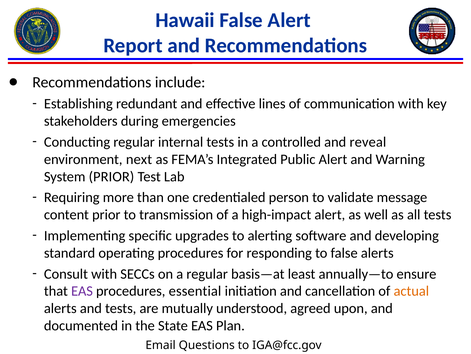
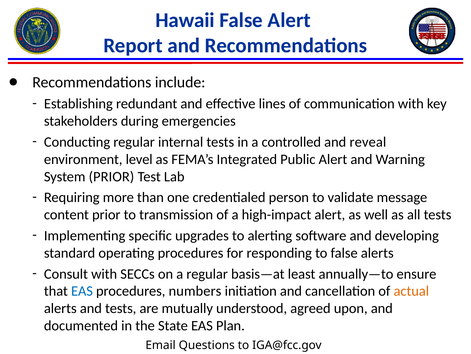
next: next -> level (139, 159)
EAS colour: purple -> blue (82, 291)
essential: essential -> numbers (195, 291)
